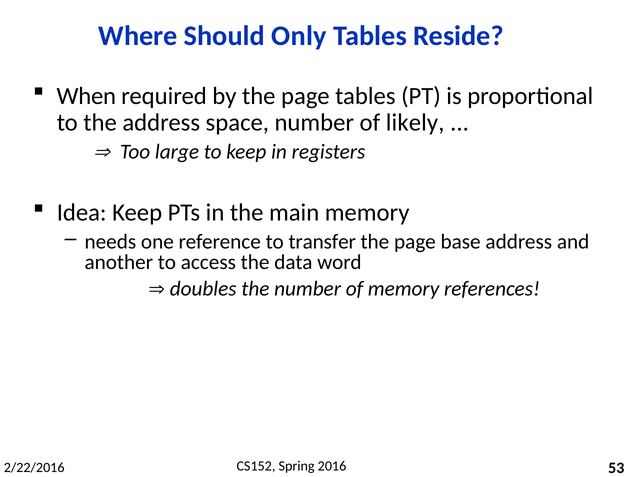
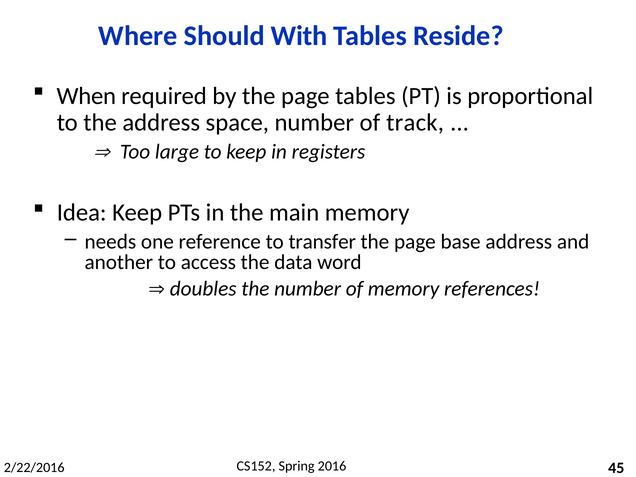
Only: Only -> With (299, 36)
likely: likely -> track (415, 123)
53: 53 -> 45 (616, 468)
